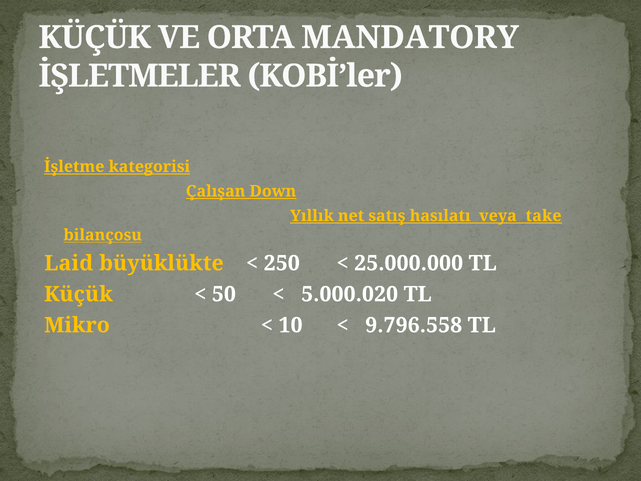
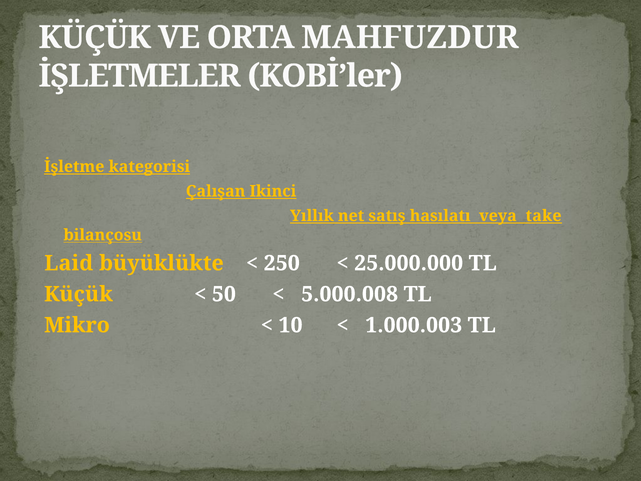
MANDATORY: MANDATORY -> MAHFUZDUR (410, 38)
Down: Down -> Ikinci (273, 191)
5.000.020: 5.000.020 -> 5.000.008 (350, 294)
9.796.558: 9.796.558 -> 1.000.003 (414, 325)
